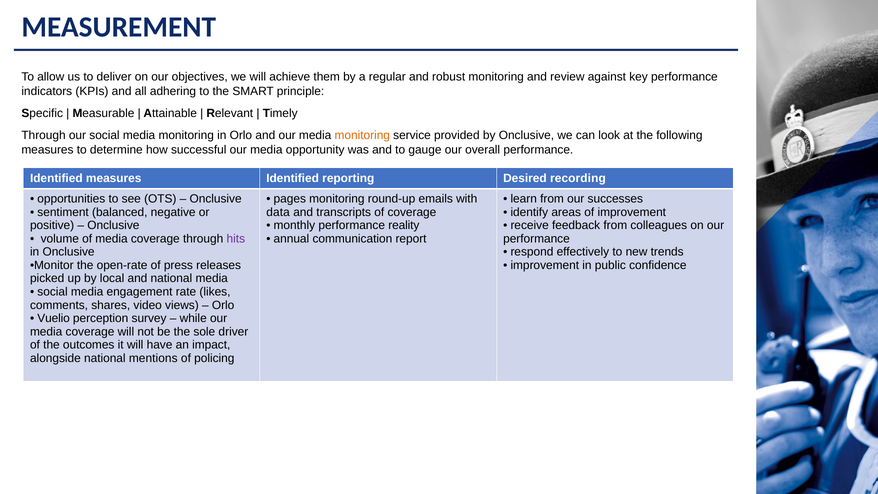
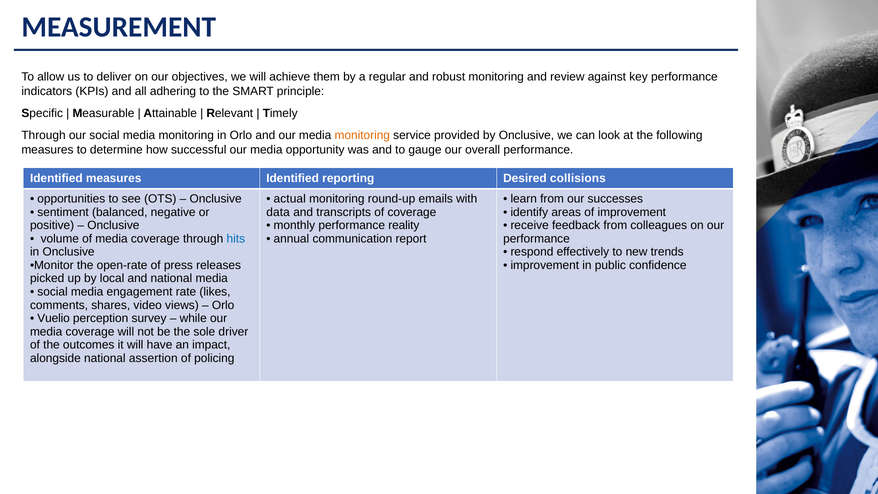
recording: recording -> collisions (578, 178)
pages: pages -> actual (290, 199)
hits colour: purple -> blue (236, 239)
mentions: mentions -> assertion (153, 358)
